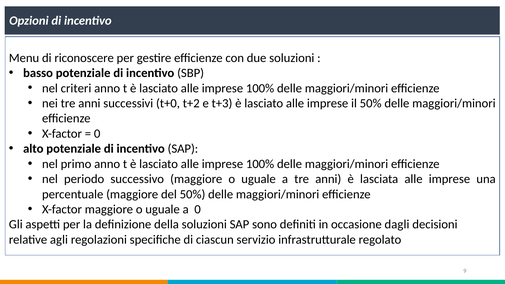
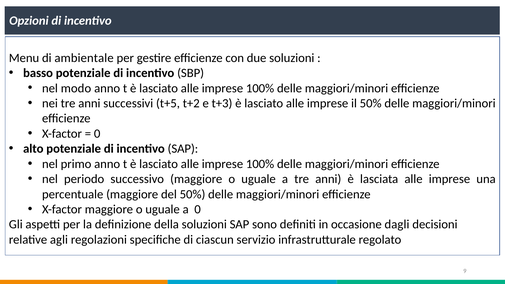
riconoscere: riconoscere -> ambientale (84, 58)
criteri: criteri -> modo (76, 88)
t+0: t+0 -> t+5 (168, 103)
